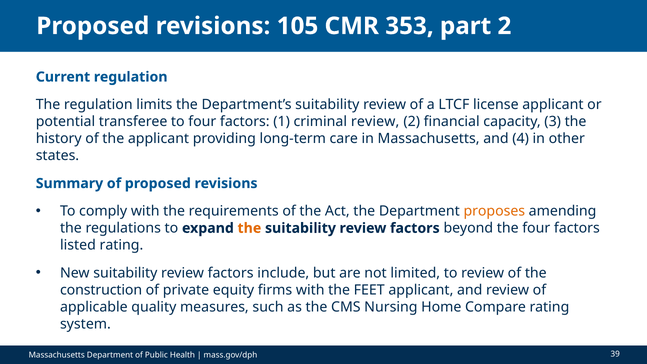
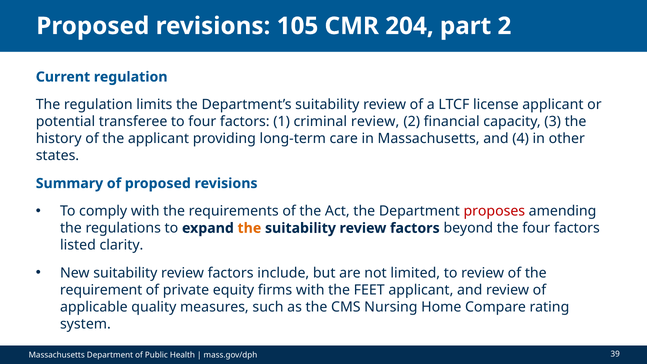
353: 353 -> 204 (409, 26)
proposes colour: orange -> red (494, 211)
listed rating: rating -> clarity (121, 245)
construction: construction -> requirement (101, 290)
